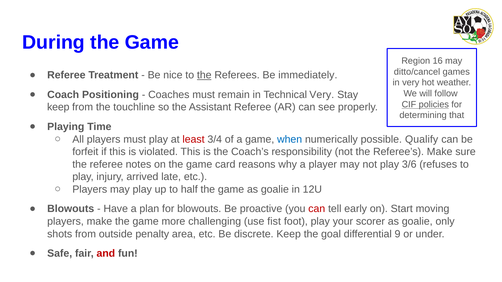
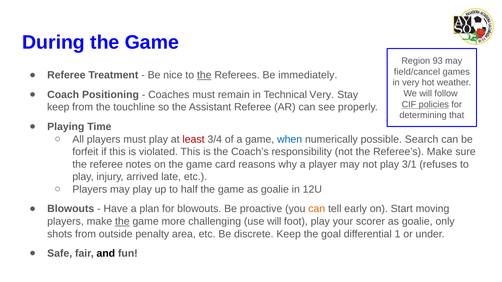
16: 16 -> 93 (438, 61)
ditto/cancel: ditto/cancel -> field/cancel (417, 72)
Qualify: Qualify -> Search (422, 139)
3/6: 3/6 -> 3/1 (409, 165)
can colour: red -> orange (317, 209)
the underline: none -> present (122, 222)
use fist: fist -> will (274, 222)
9: 9 -> 1 (398, 234)
and colour: red -> black (106, 254)
